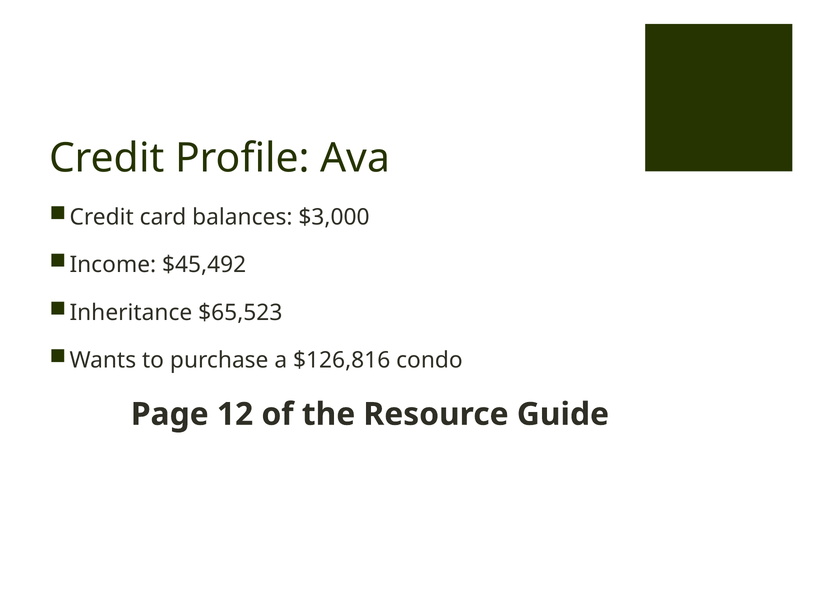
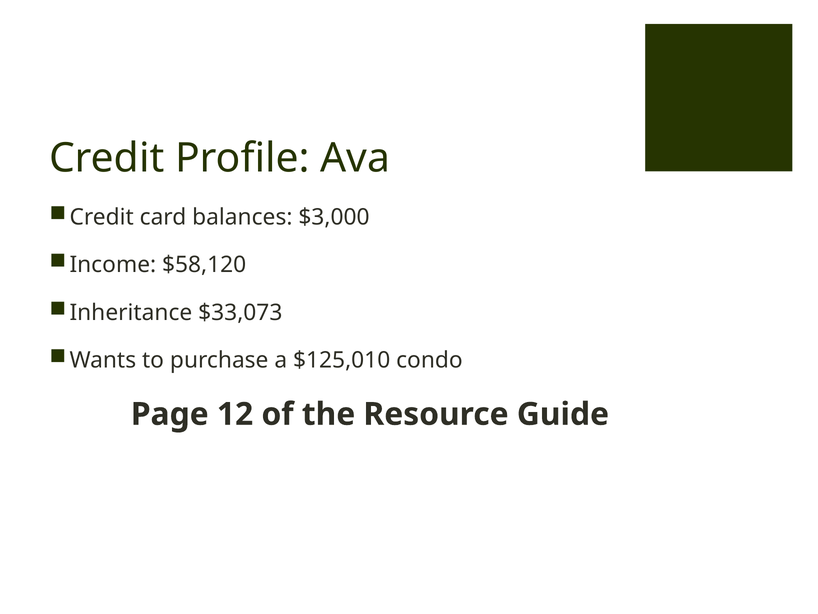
$45,492: $45,492 -> $58,120 (204, 265)
$65,523: $65,523 -> $33,073 (240, 312)
$126,816: $126,816 -> $125,010 (342, 360)
